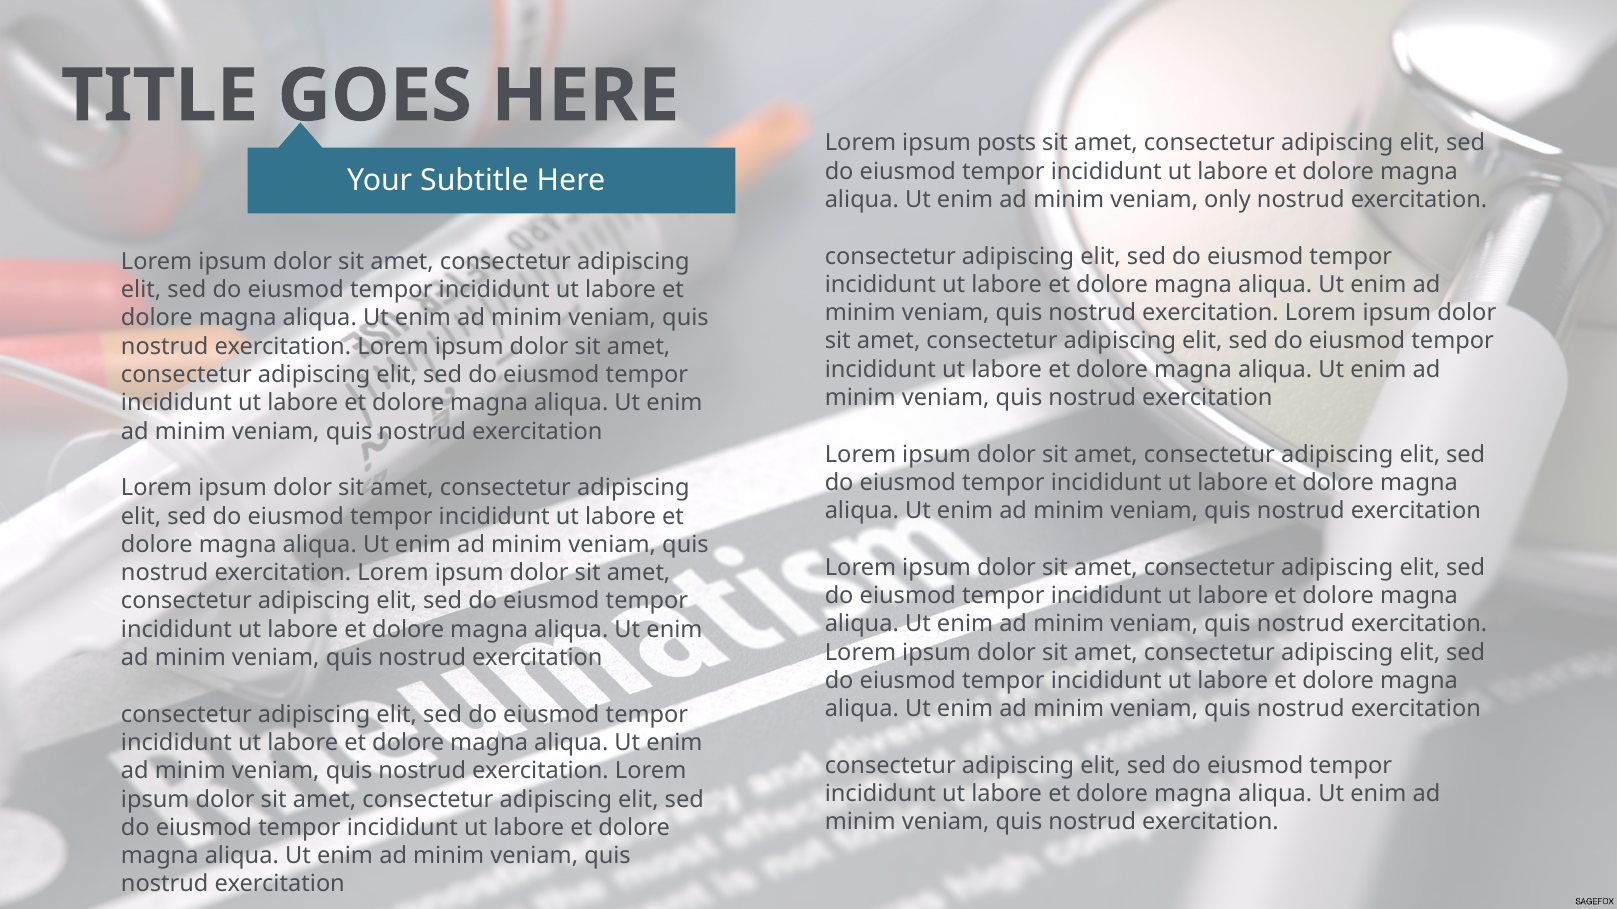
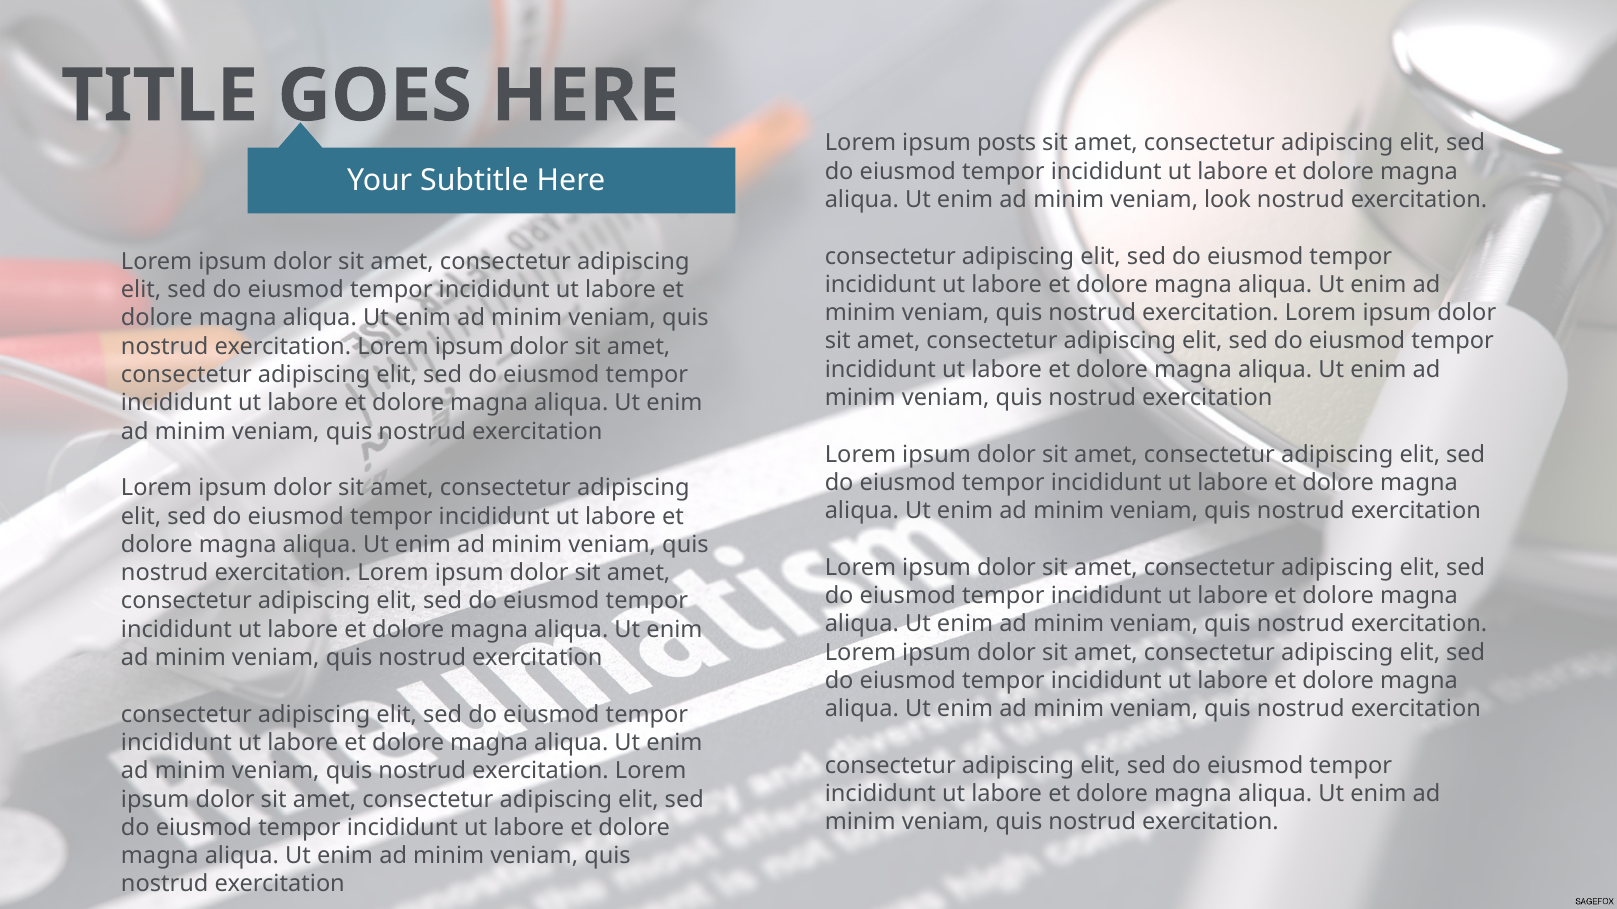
only: only -> look (1228, 200)
